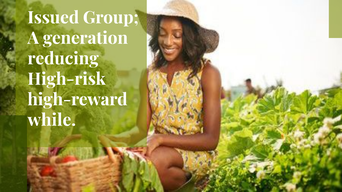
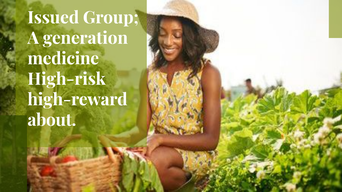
reducing: reducing -> medicine (63, 59)
while: while -> about (52, 120)
